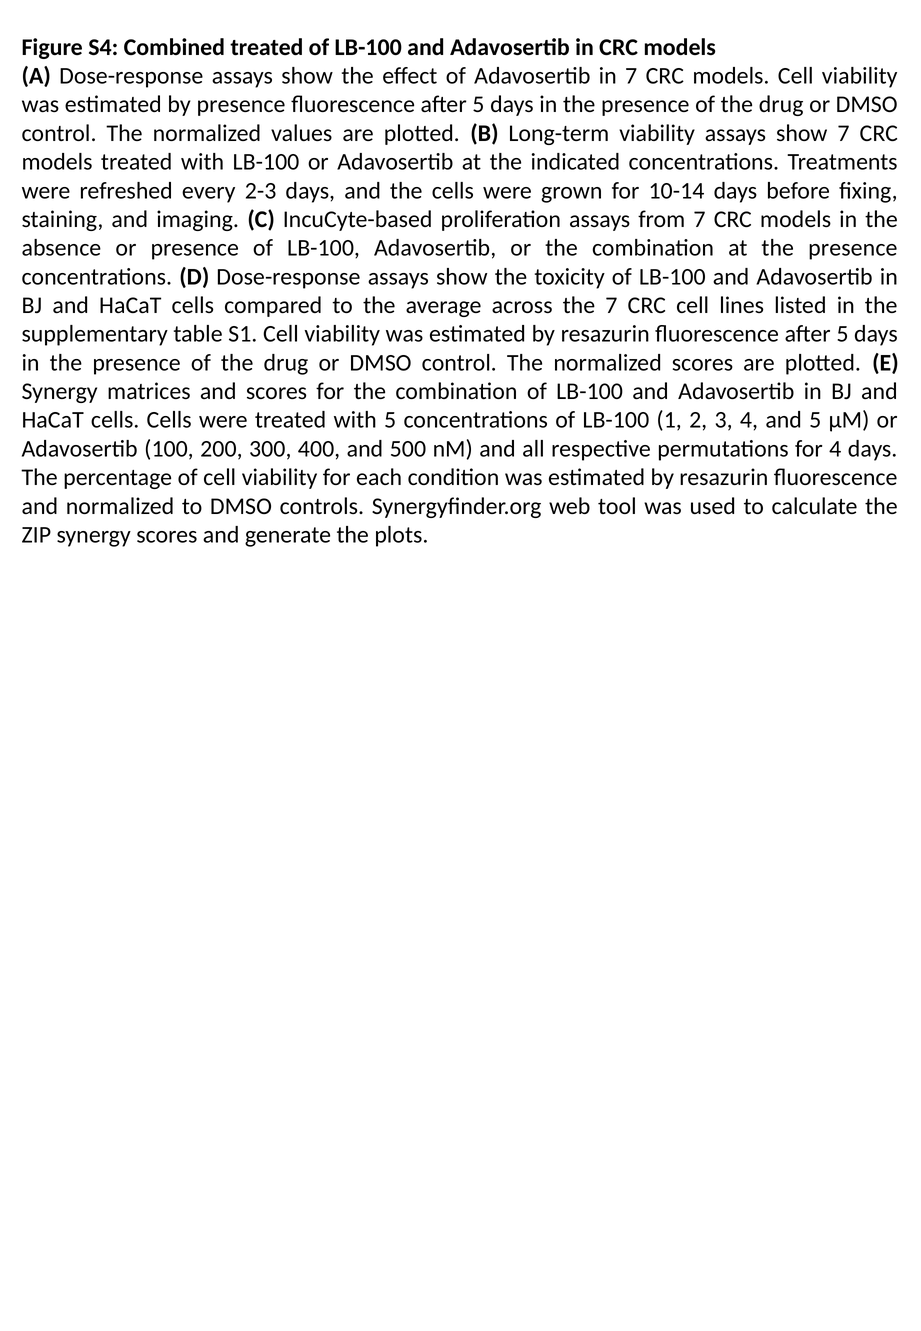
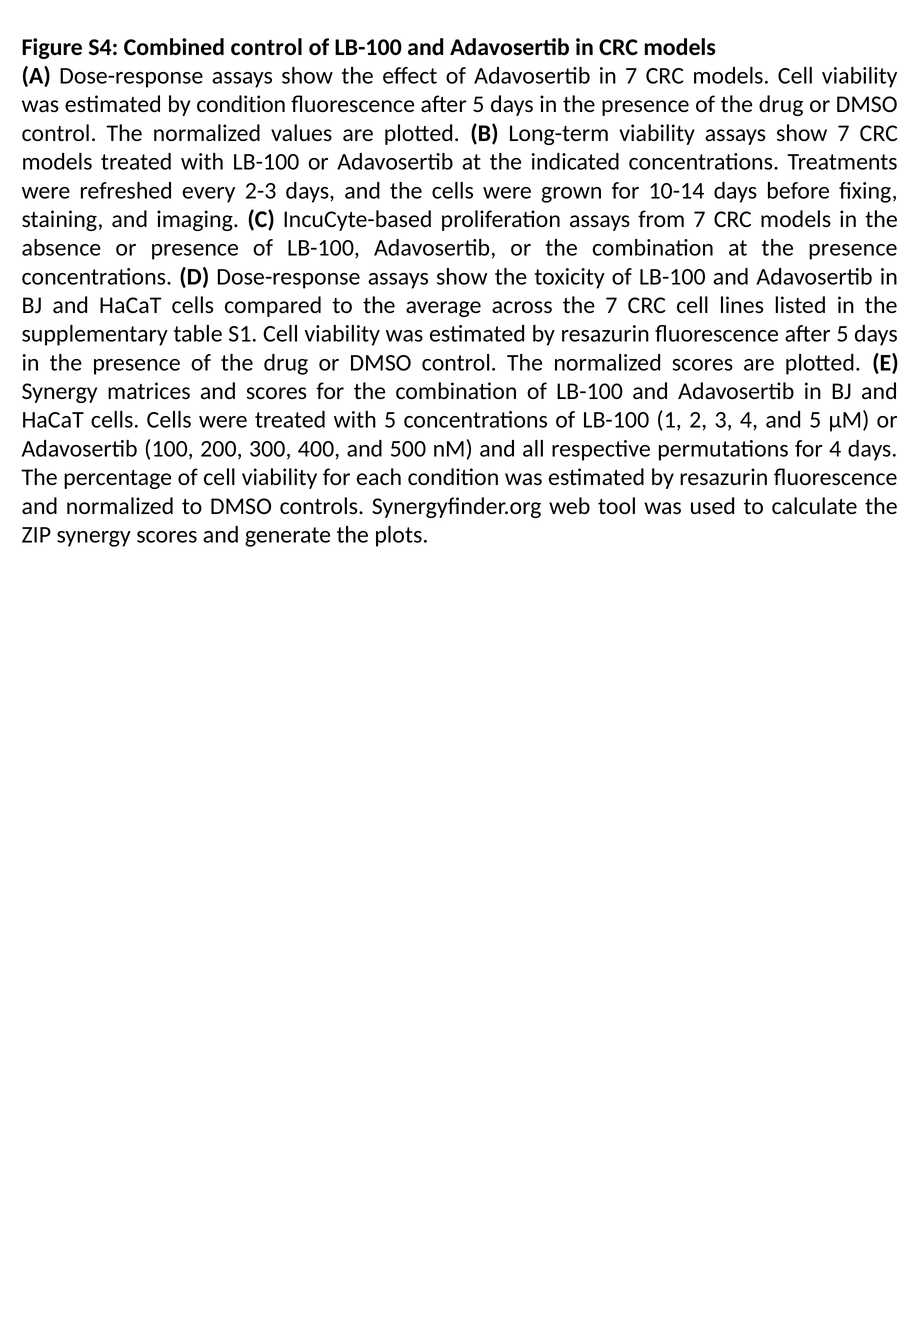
Combined treated: treated -> control (267, 47)
by presence: presence -> condition (241, 105)
